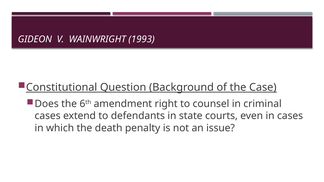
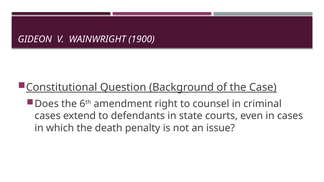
1993: 1993 -> 1900 (142, 39)
